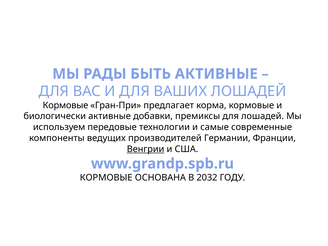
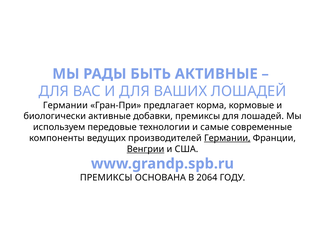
Кормовые: Кормовые -> Германии (65, 105)
Германии underline: none -> present (227, 138)
КОРМОВЫЕ: КОРМОВЫЕ -> ПРЕМИКСЫ (106, 178)
2032: 2032 -> 2064 (207, 178)
